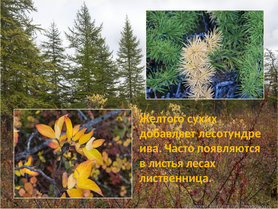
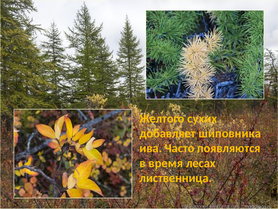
лесотундре: лесотундре -> шиповника (230, 133)
листья: листья -> время (166, 163)
